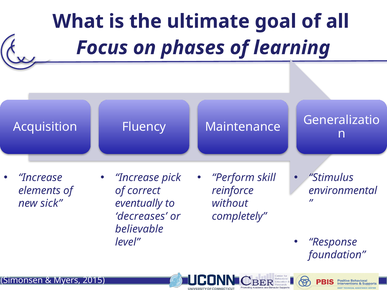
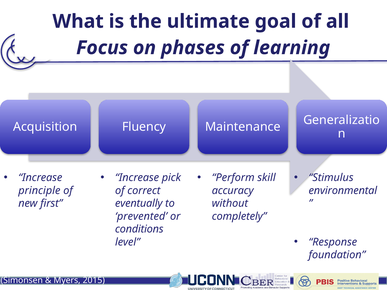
reinforce: reinforce -> accuracy (233, 191)
elements: elements -> principle (39, 191)
sick: sick -> first (51, 204)
decreases: decreases -> prevented (141, 216)
believable: believable -> conditions (139, 229)
